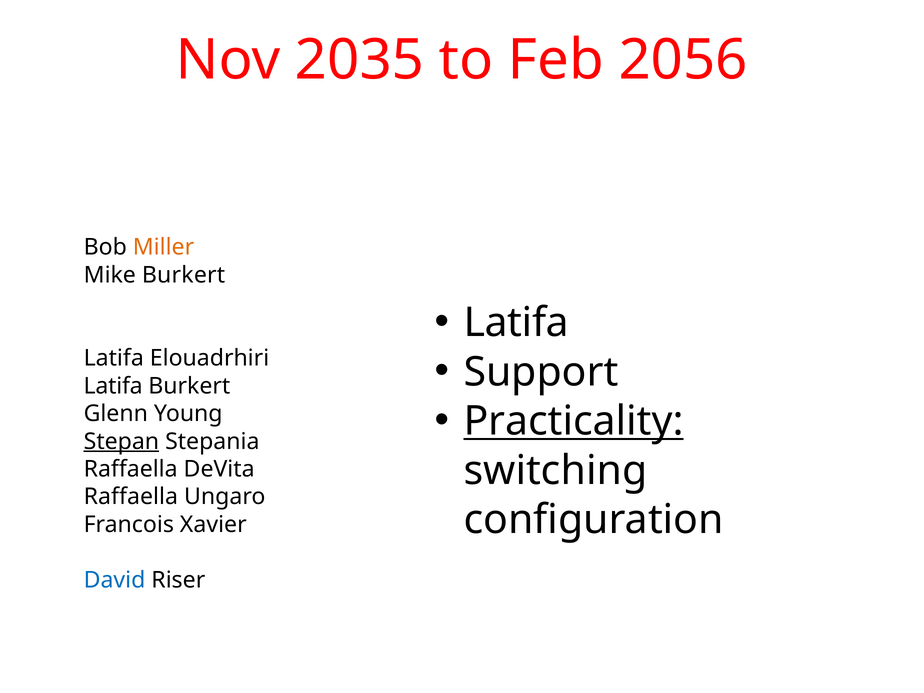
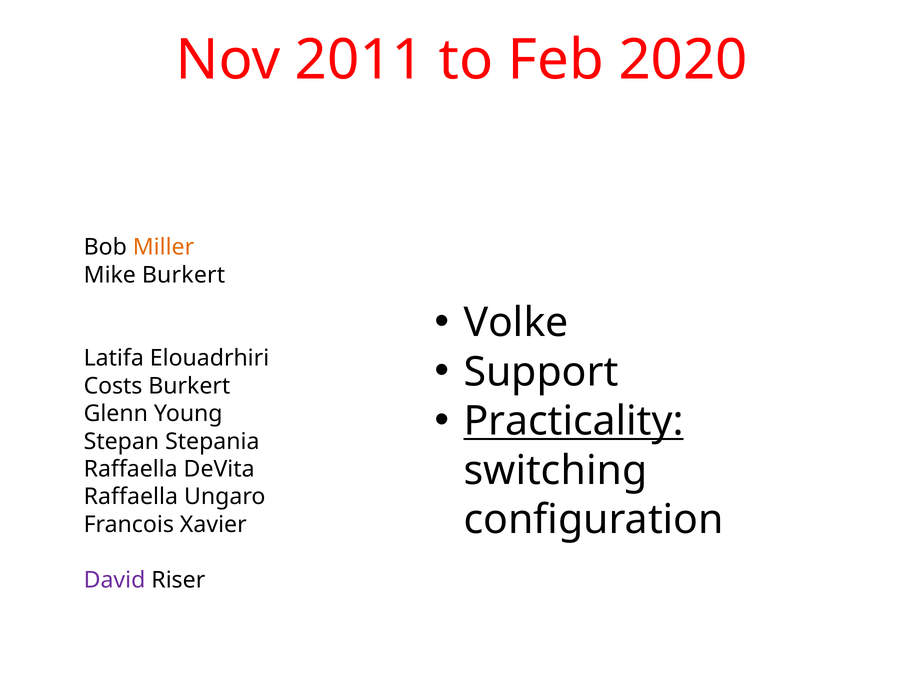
2035: 2035 -> 2011 (360, 60)
2056: 2056 -> 2020 (683, 60)
Latifa: Latifa -> Volke (516, 323)
Latifa: Latifa -> Costs (113, 386)
Stepan underline: present -> none (121, 441)
David colour: blue -> purple (115, 580)
